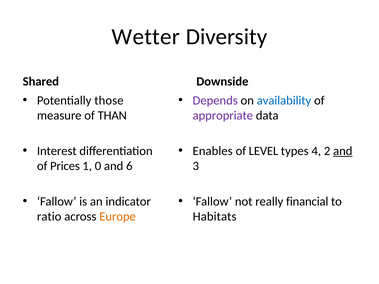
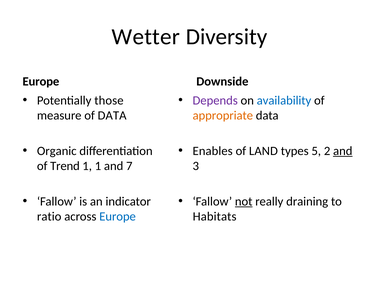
Shared: Shared -> Europe (41, 82)
of THAN: THAN -> DATA (112, 116)
appropriate colour: purple -> orange (223, 116)
Interest: Interest -> Organic (57, 151)
LEVEL: LEVEL -> LAND (263, 151)
4: 4 -> 5 (316, 151)
Prices: Prices -> Trend (65, 166)
1 0: 0 -> 1 (98, 166)
6: 6 -> 7 (129, 166)
not underline: none -> present (244, 202)
financial: financial -> draining (307, 202)
Europe colour: orange -> blue (118, 217)
